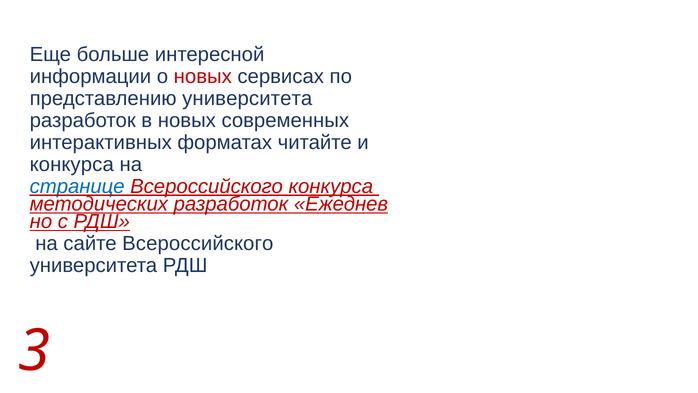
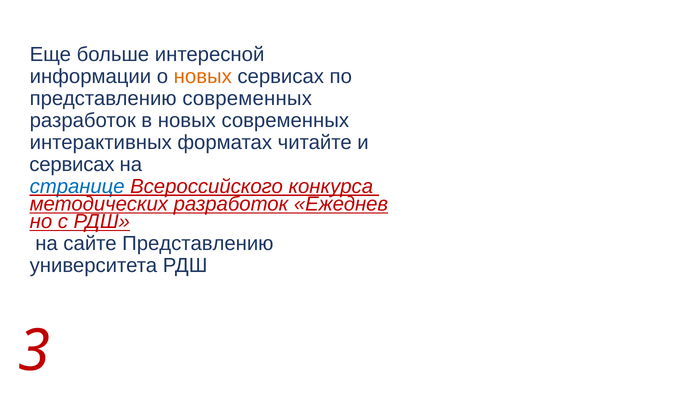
новых colour: red -> orange (203, 76)
представлению университета: университета -> современных (247, 98)
конкурса: конкурса -> сервисах (72, 164)
сайте Всероссийского: Всероссийского -> Представлению (198, 243)
